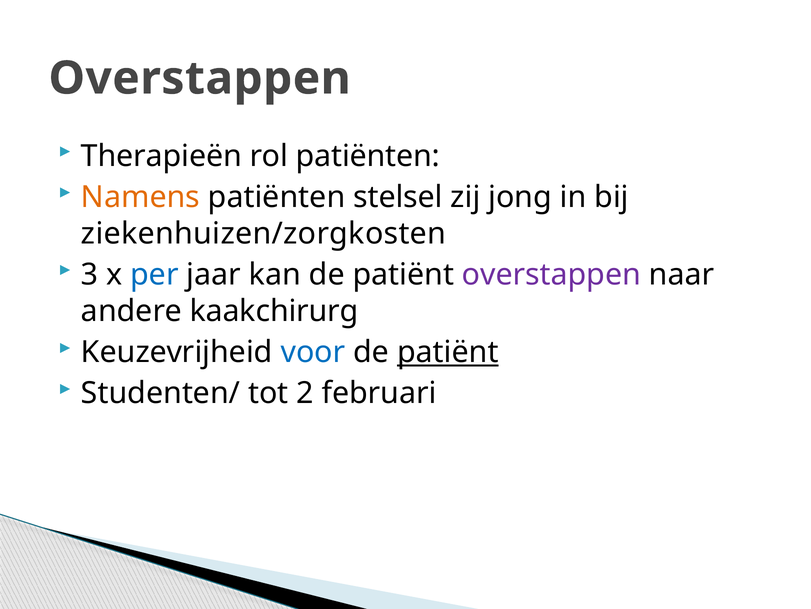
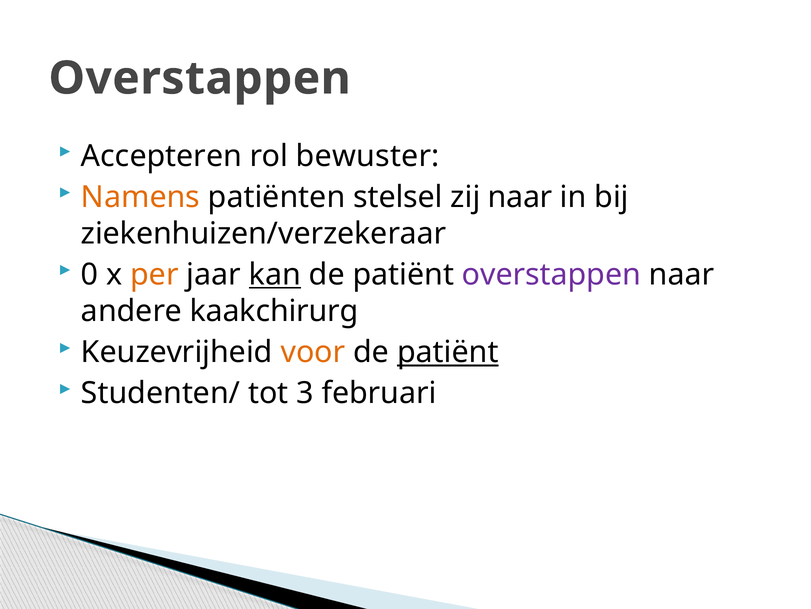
Therapieën: Therapieën -> Accepteren (161, 156)
rol patiënten: patiënten -> bewuster (368, 156)
zij jong: jong -> naar (520, 197)
ziekenhuizen/zorgkosten: ziekenhuizen/zorgkosten -> ziekenhuizen/verzekeraar (264, 233)
3: 3 -> 0 (90, 274)
per colour: blue -> orange (154, 274)
kan underline: none -> present (275, 274)
voor colour: blue -> orange (313, 352)
2: 2 -> 3 (305, 393)
